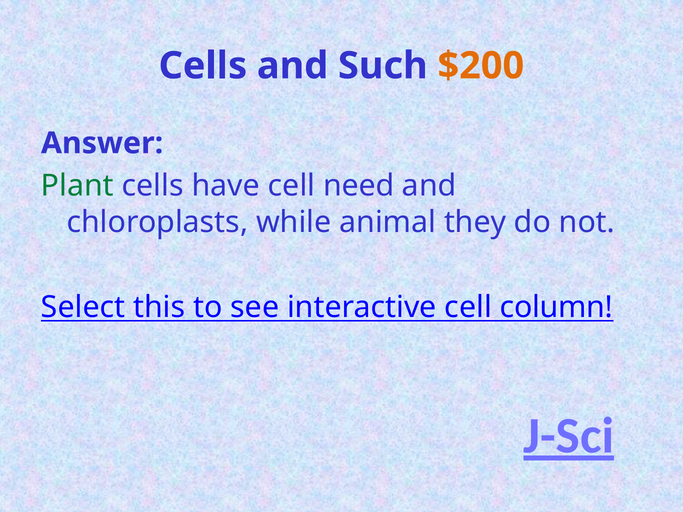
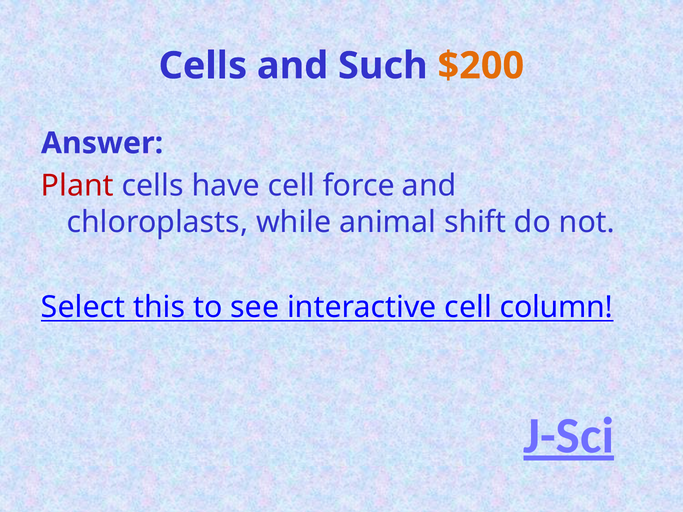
Plant colour: green -> red (77, 186)
need: need -> force (359, 186)
they: they -> shift (475, 222)
